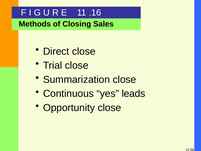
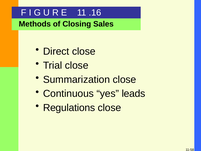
Opportunity: Opportunity -> Regulations (69, 108)
